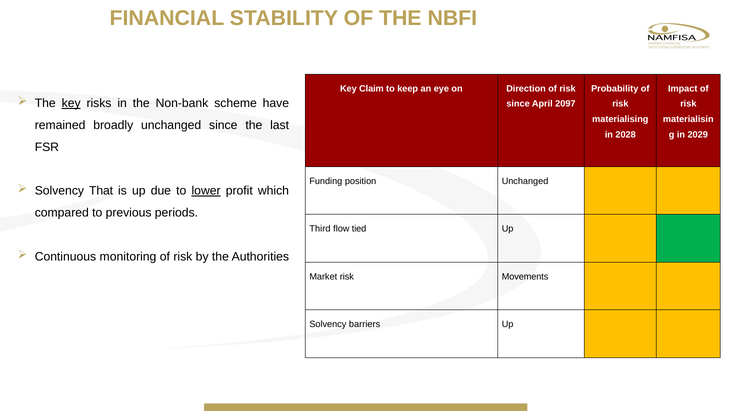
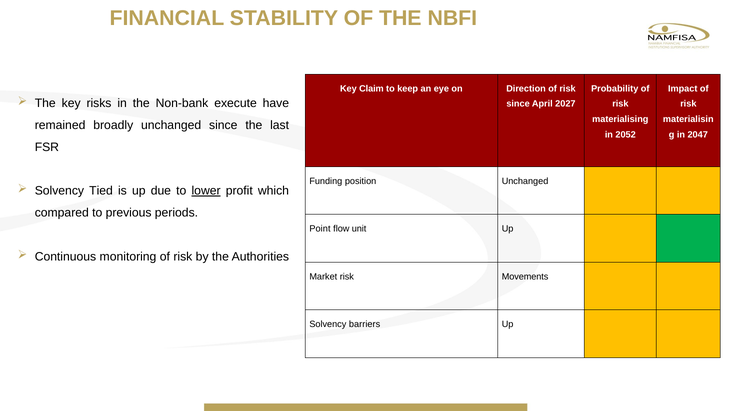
key underline: present -> none (71, 103)
scheme: scheme -> execute (236, 103)
2097: 2097 -> 2027 (565, 104)
2028: 2028 -> 2052 (626, 135)
2029: 2029 -> 2047 (698, 135)
That: That -> Tied (101, 191)
Third: Third -> Point (320, 229)
tied: tied -> unit (359, 229)
